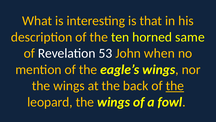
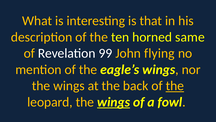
53: 53 -> 99 (105, 53)
when: when -> flying (159, 53)
wings underline: none -> present (114, 102)
